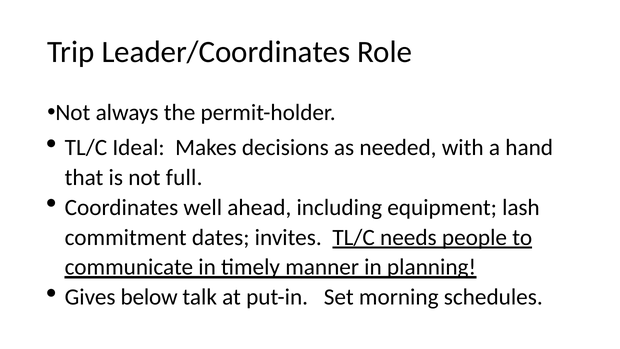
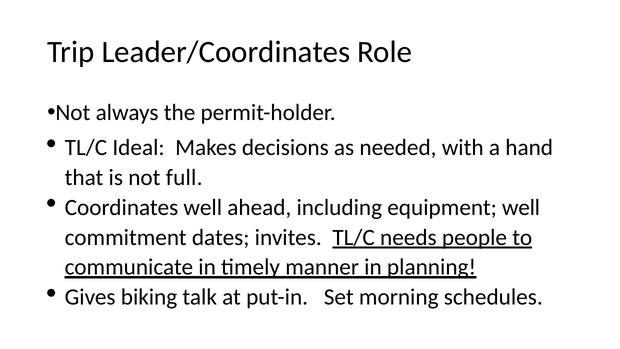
equipment lash: lash -> well (521, 207)
below: below -> biking (149, 297)
